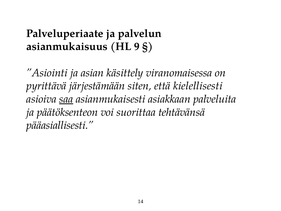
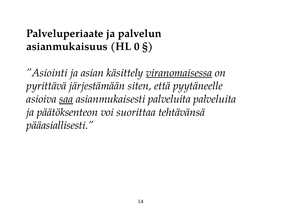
9: 9 -> 0 (137, 47)
viranomaisessa underline: none -> present (179, 73)
kielellisesti: kielellisesti -> pyytäneelle (198, 86)
asianmukaisesti asiakkaan: asiakkaan -> palveluita (169, 99)
